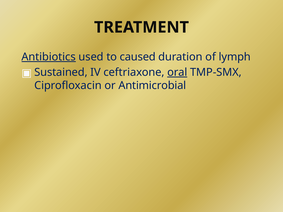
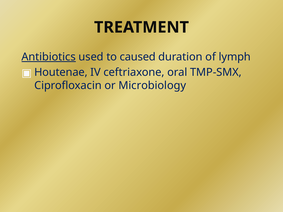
Sustained: Sustained -> Houtenae (61, 72)
oral underline: present -> none (177, 72)
Antimicrobial: Antimicrobial -> Microbiology (152, 86)
